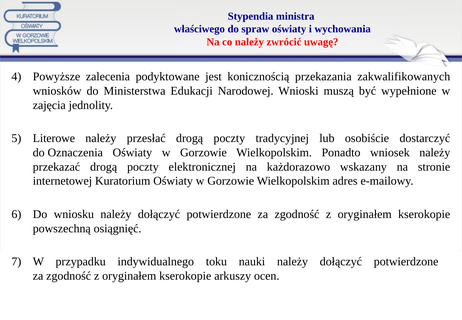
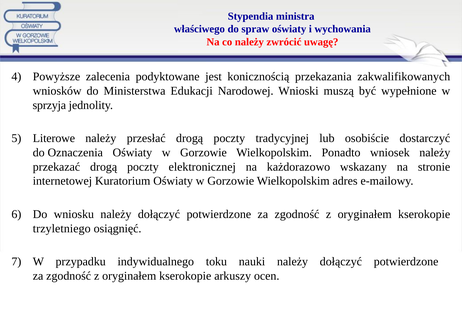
zajęcia: zajęcia -> sprzyja (49, 105)
powszechną: powszechną -> trzyletniego (62, 228)
